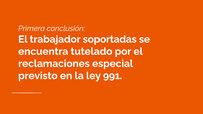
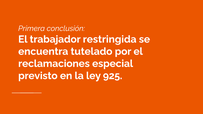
soportadas: soportadas -> restringida (110, 39)
991: 991 -> 925 (113, 76)
